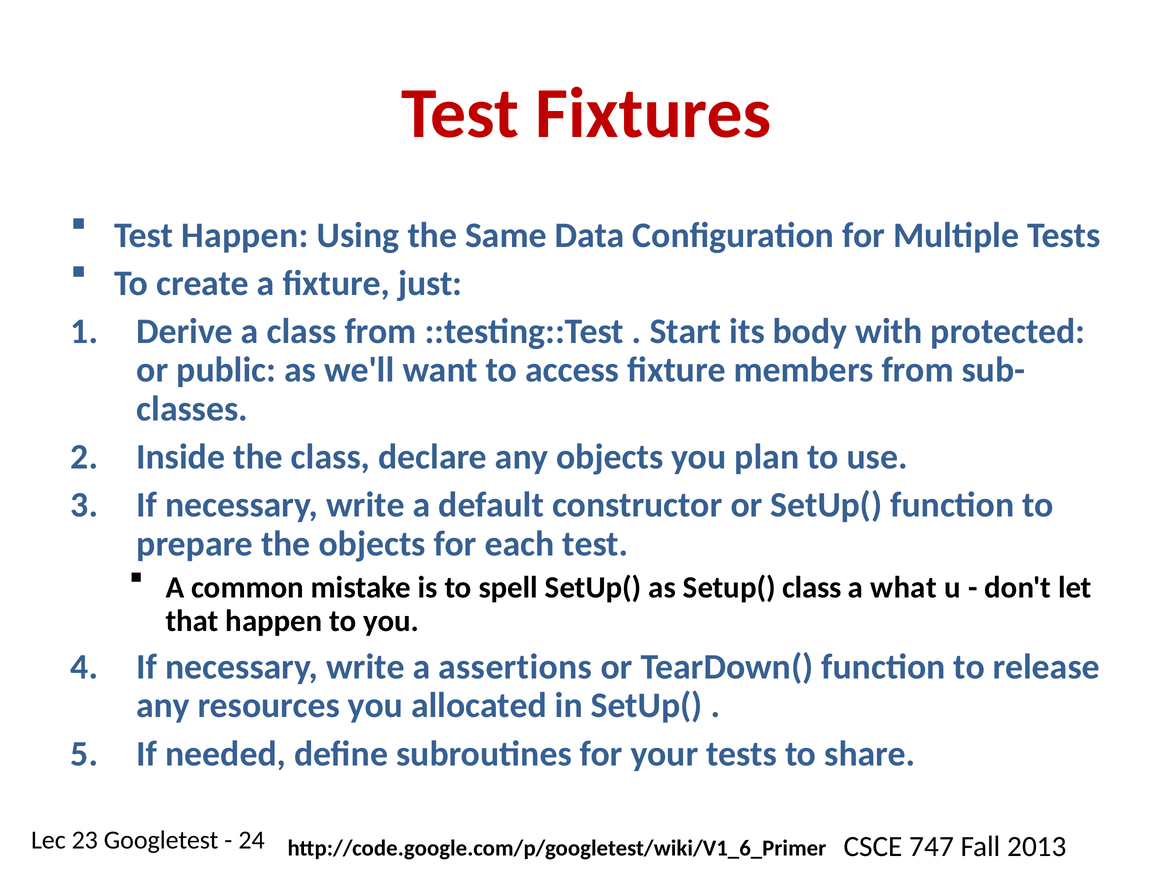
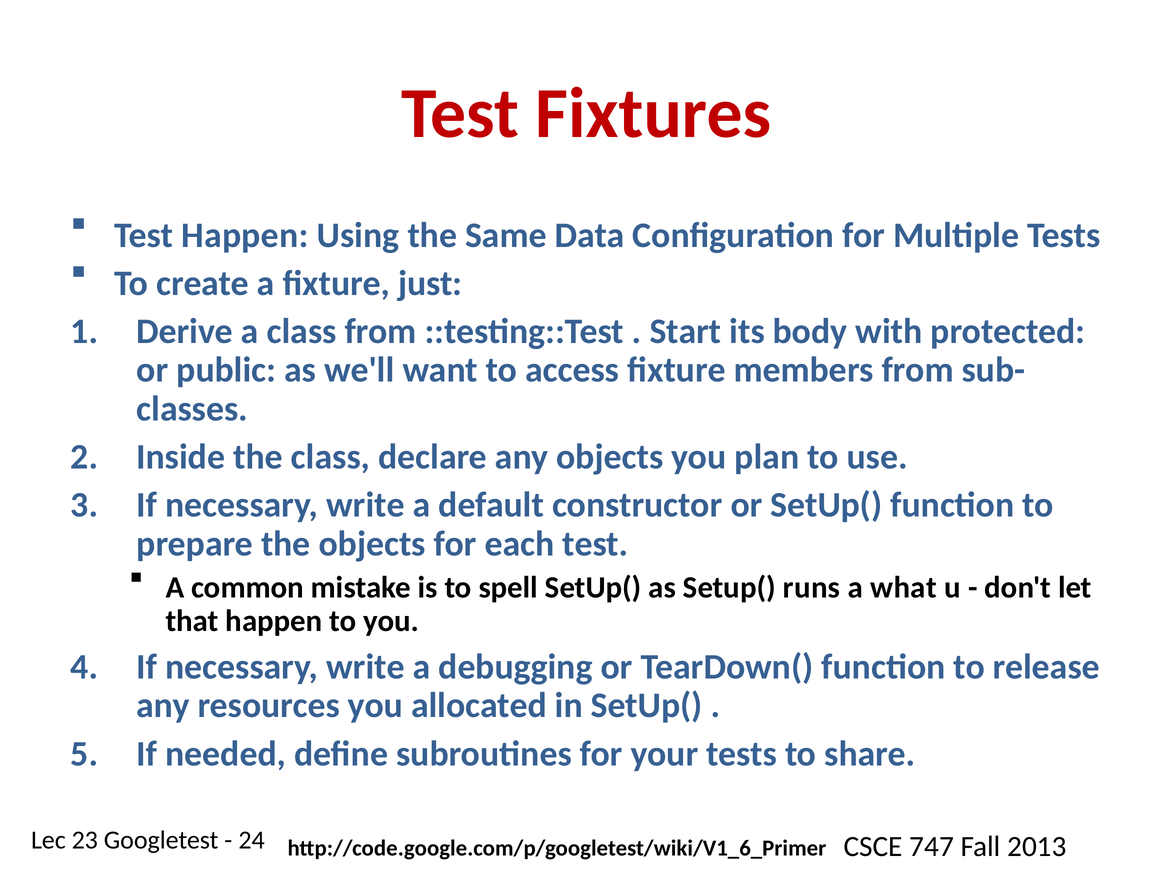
Setup( class: class -> runs (812, 587)
assertions: assertions -> debugging (515, 667)
